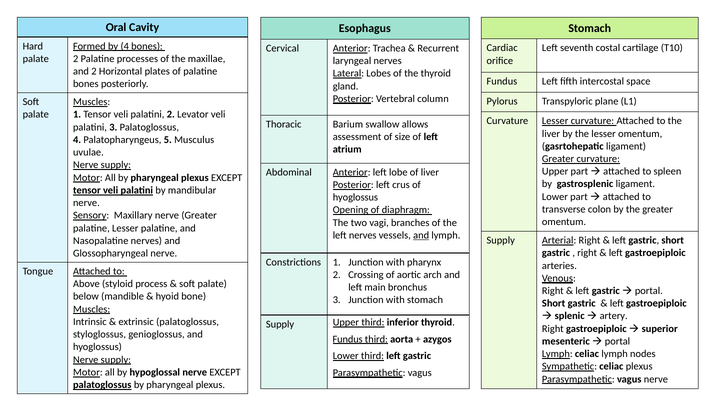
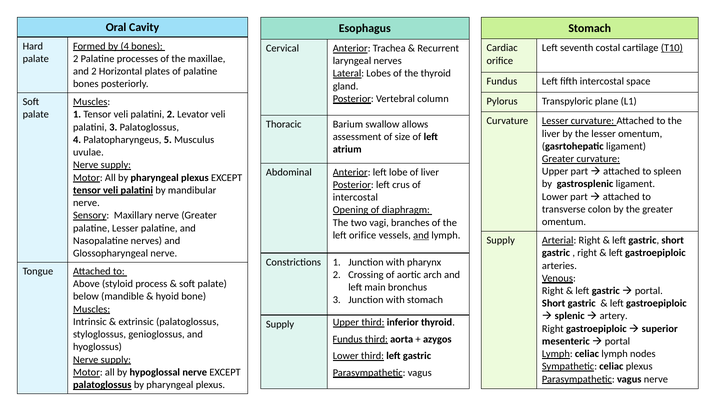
T10 underline: none -> present (672, 48)
hyoglossus: hyoglossus -> intercostal (355, 197)
left nerves: nerves -> orifice (363, 235)
